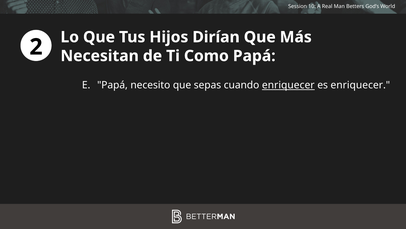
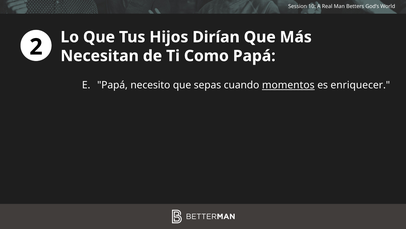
cuando enriquecer: enriquecer -> momentos (288, 85)
